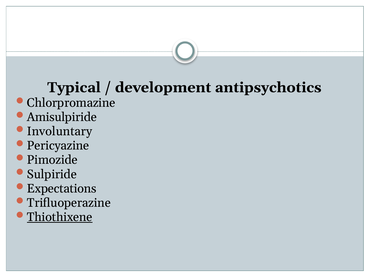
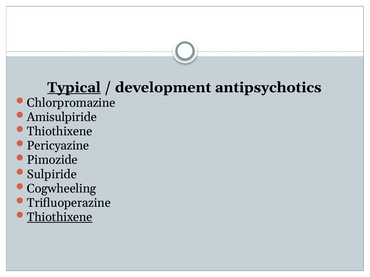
Typical underline: none -> present (74, 88)
Involuntary: Involuntary -> Thiothixene (60, 132)
Expectations: Expectations -> Cogwheeling (62, 189)
